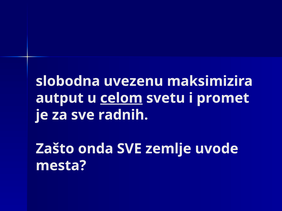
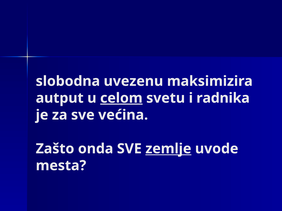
promet: promet -> radnika (223, 98)
radnih: radnih -> većina (123, 115)
zemlje underline: none -> present (168, 149)
